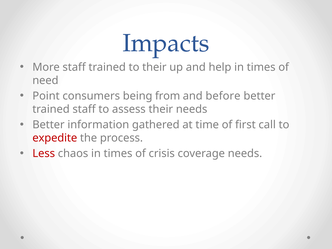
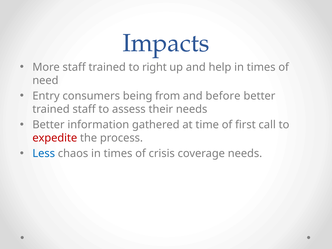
to their: their -> right (154, 67)
Point: Point -> Entry (46, 96)
Less colour: red -> blue (44, 153)
